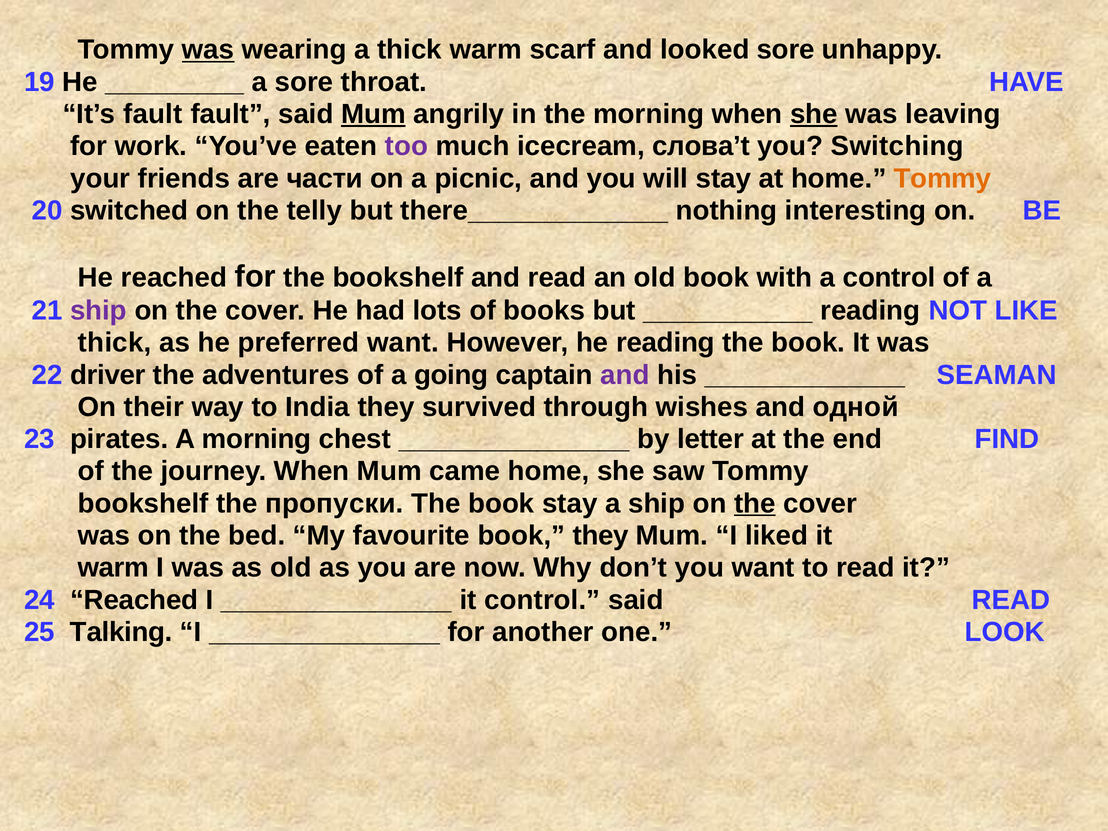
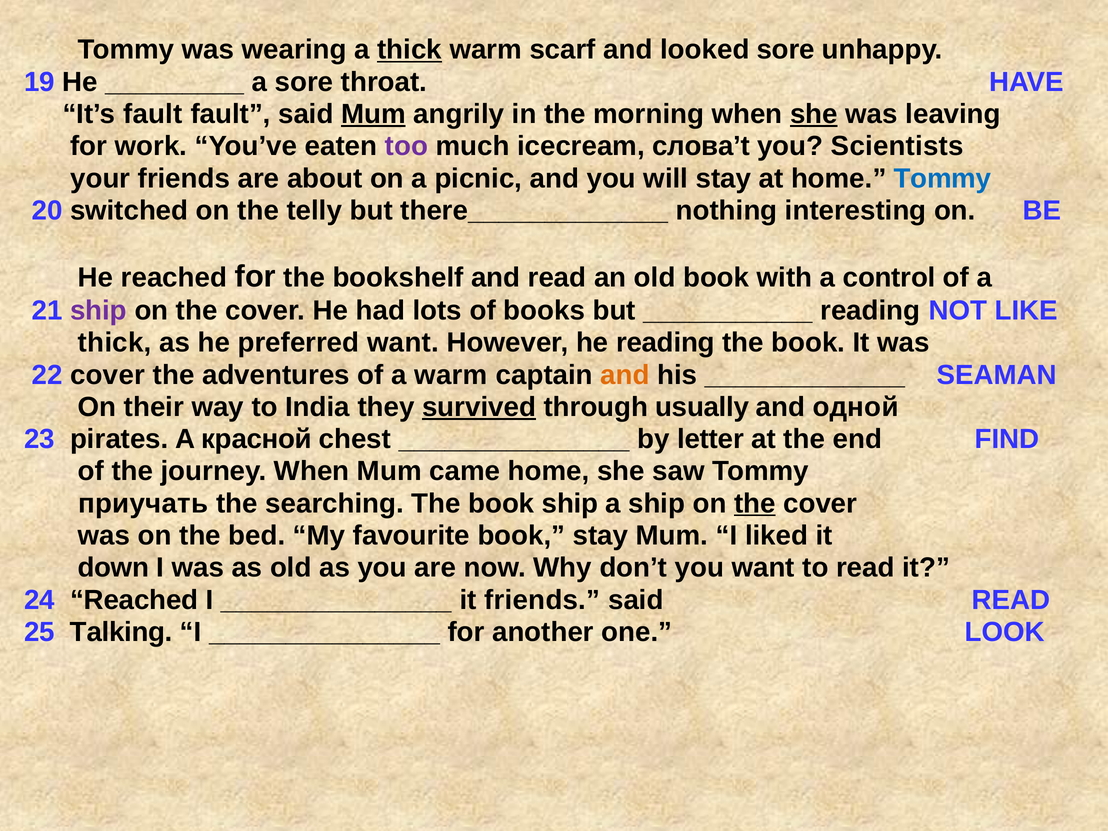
was underline: present -> none (208, 50)
thick underline: none -> present (410, 50)
Switching: Switching -> Scientists (897, 146)
части: части -> about (325, 178)
Tommy colour: orange -> blue (942, 178)
22 driver: driver -> cover (108, 375)
a going: going -> warm (451, 375)
and colour: purple -> orange (625, 375)
survived underline: none -> present (479, 407)
wishes: wishes -> usually (702, 407)
A morning: morning -> красной (257, 439)
bookshelf: bookshelf -> приучать (143, 503)
пропуски: пропуски -> searching (335, 503)
book stay: stay -> ship (570, 503)
book they: they -> stay (600, 536)
warm: warm -> down (113, 568)
it control: control -> friends (542, 600)
